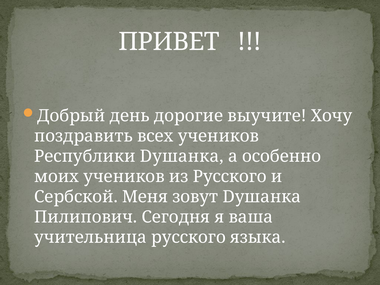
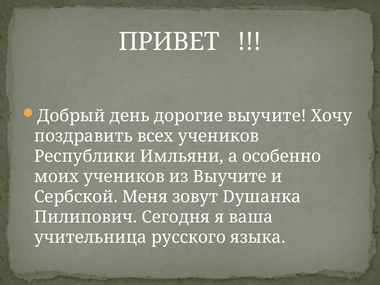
Республики Dушанка: Dушанка -> Имльяни (182, 156)
из Русского: Русского -> Выучите (230, 177)
